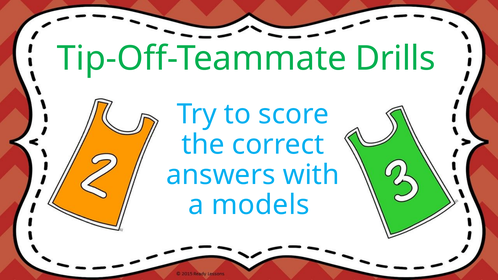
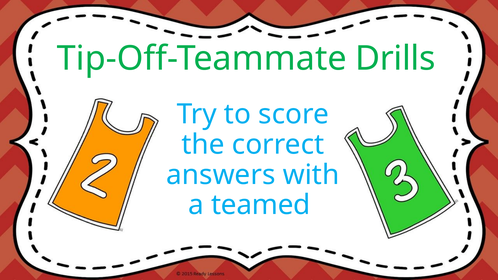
models: models -> teamed (261, 205)
